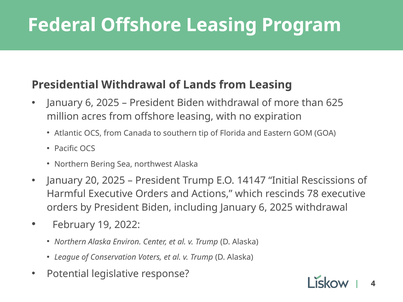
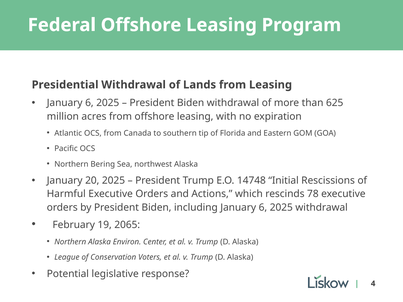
14147: 14147 -> 14748 (251, 181)
2022: 2022 -> 2065 (127, 225)
